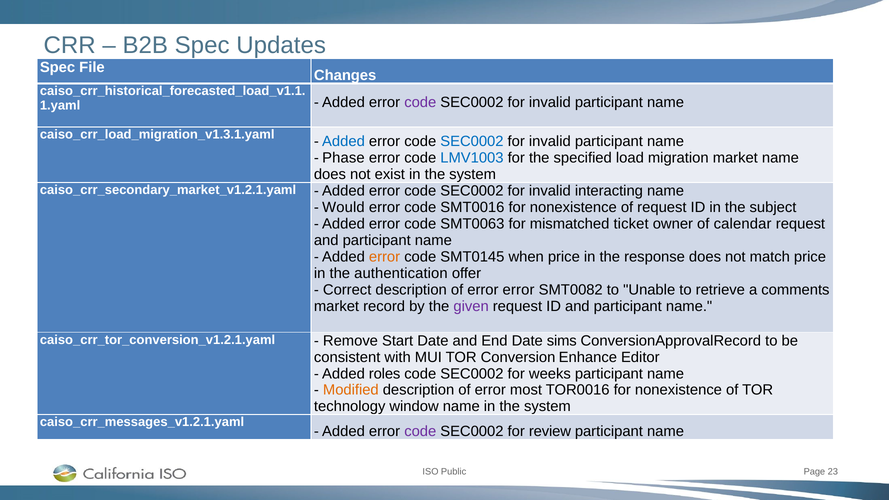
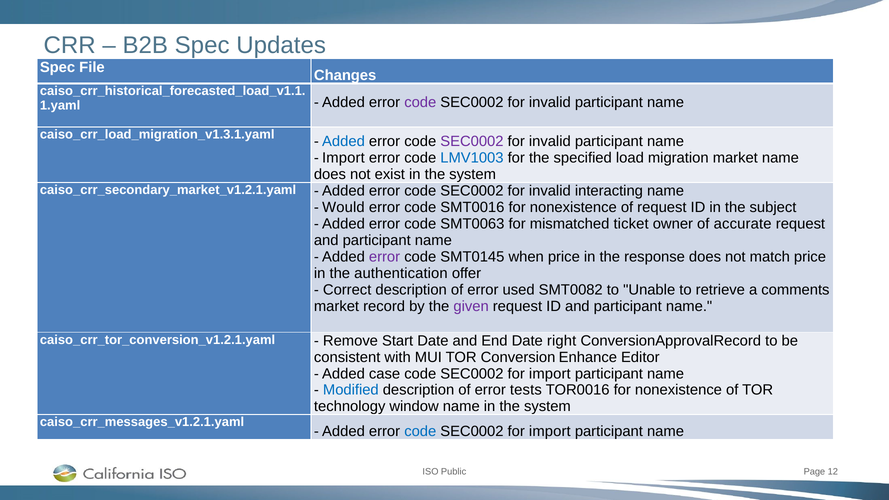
SEC0002 colour: blue -> purple (472, 142)
Phase: Phase -> Import (343, 158)
calendar: calendar -> accurate (743, 224)
error colour: orange -> purple (385, 257)
error error: error -> used (519, 290)
sims: sims -> right (562, 341)
roles: roles -> case (385, 374)
weeks: weeks -> import (550, 374)
Modified colour: orange -> blue (351, 390)
most: most -> tests (526, 390)
code colour: purple -> blue (420, 431)
review: review -> import (550, 431)
23: 23 -> 12 (833, 472)
